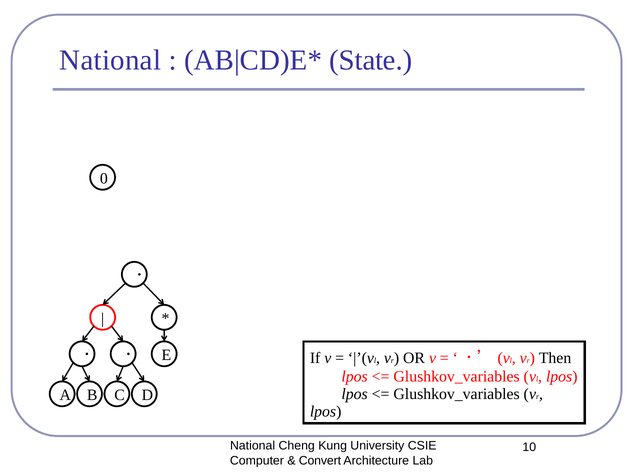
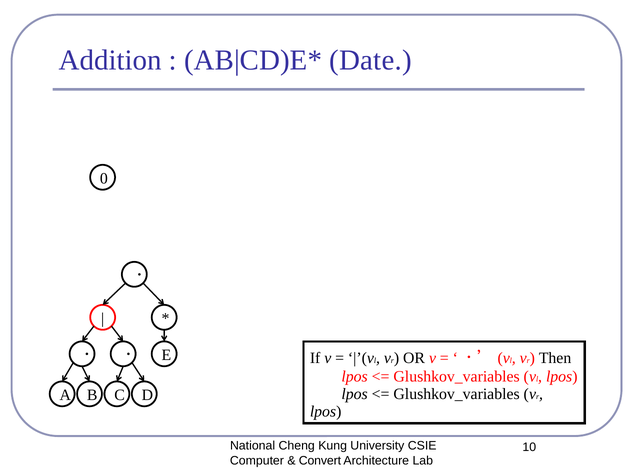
National: National -> Addition (110, 60)
State: State -> Date (371, 60)
